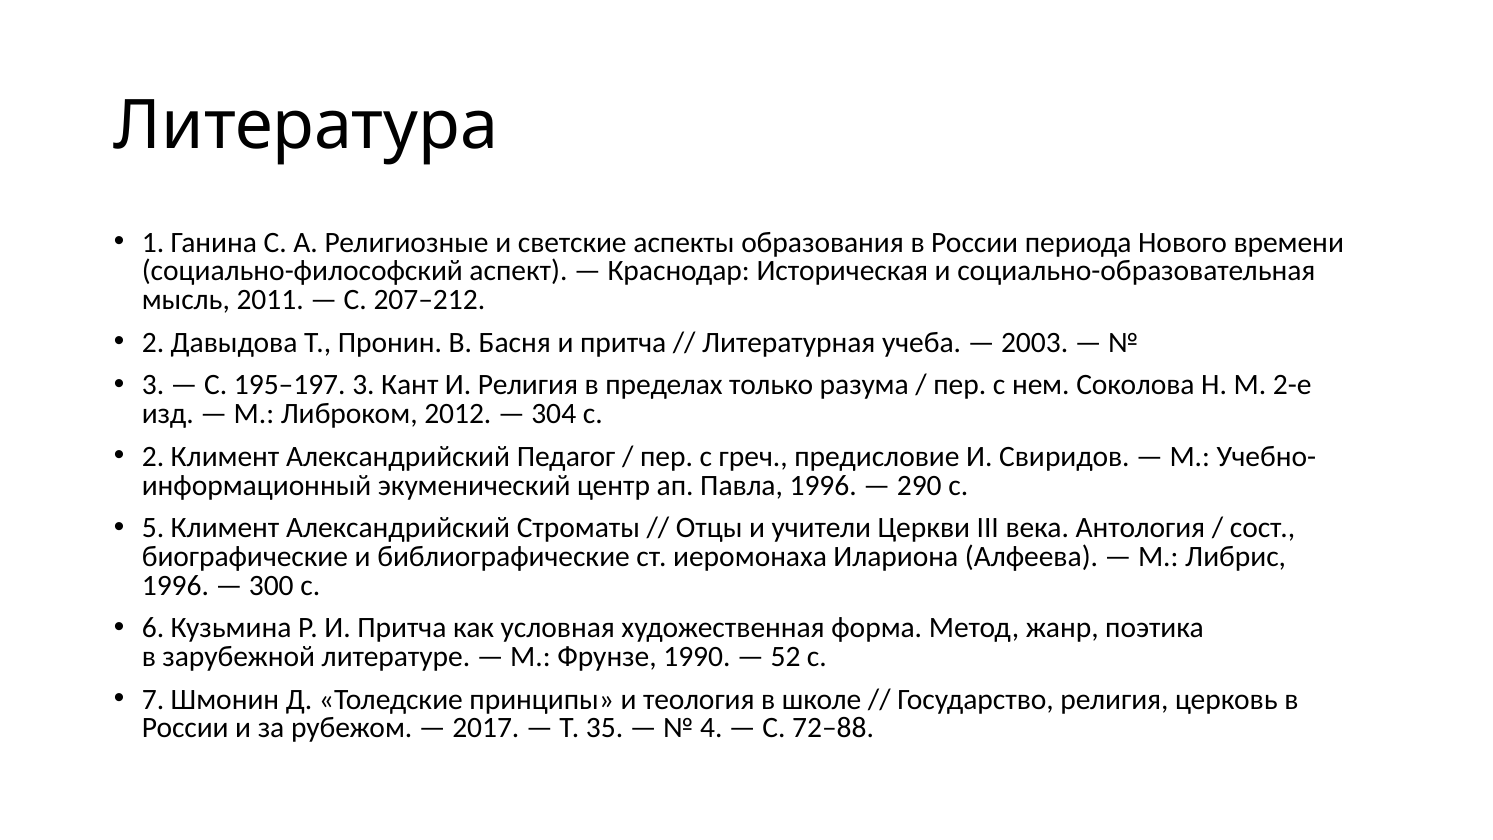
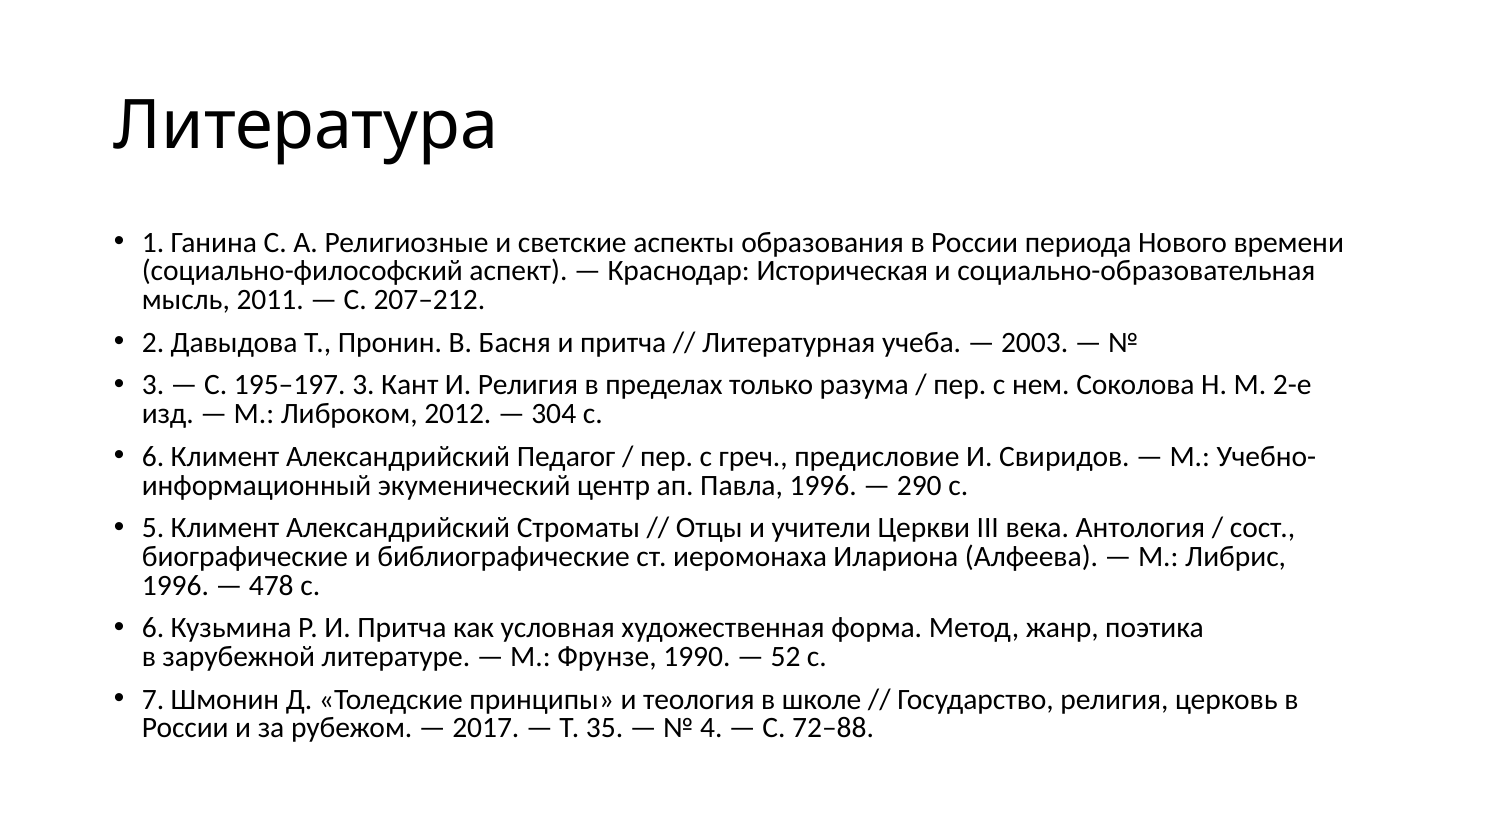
2: 2 -> 6 (153, 456)
300: 300 -> 478 (271, 585)
